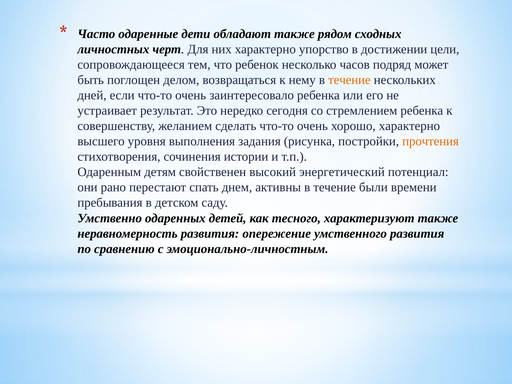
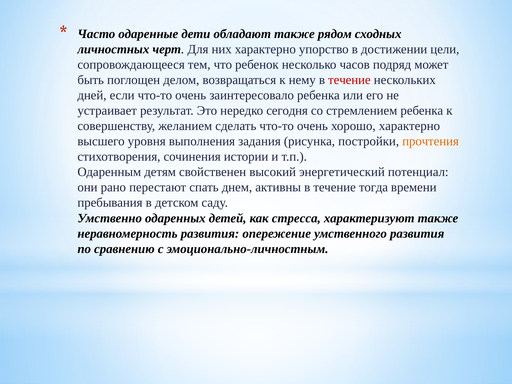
течение colour: orange -> red (349, 80)
были: были -> тогда (373, 187)
тесного: тесного -> стресса (296, 218)
